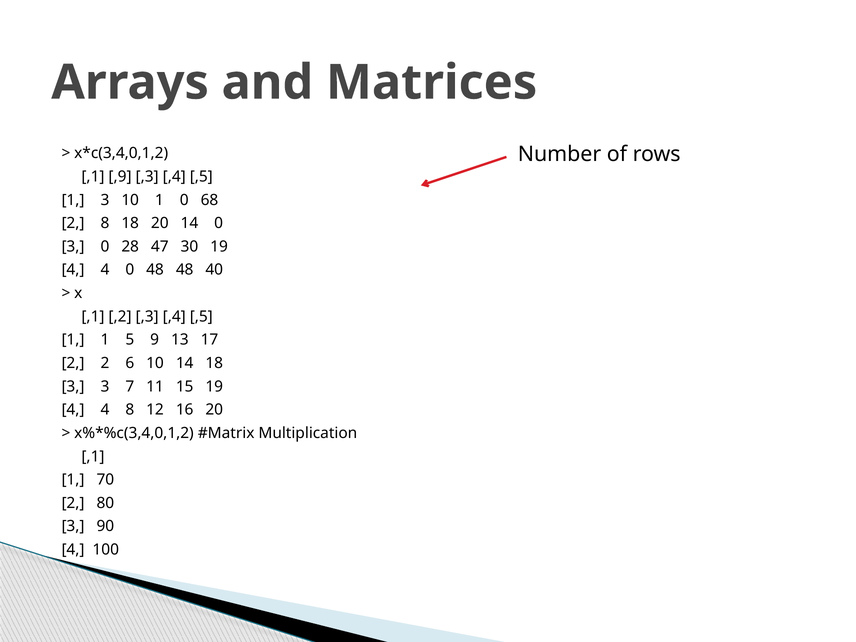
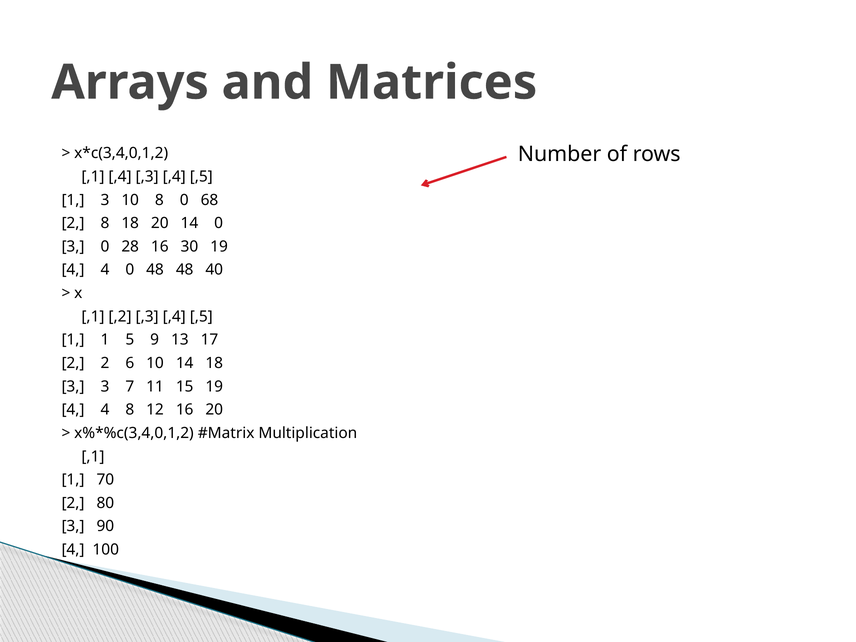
,1 ,9: ,9 -> ,4 (120, 177)
10 1: 1 -> 8 (159, 200)
28 47: 47 -> 16 (160, 247)
